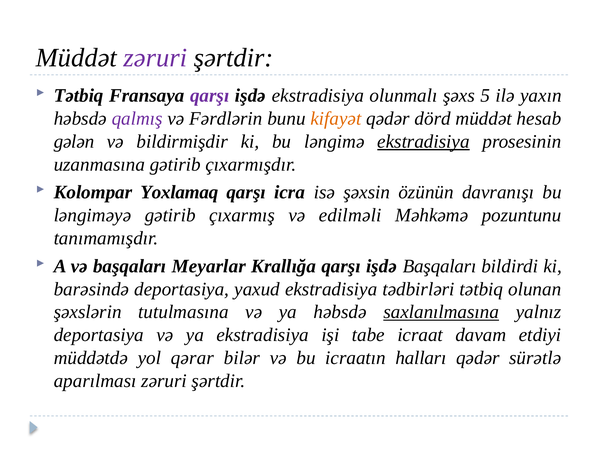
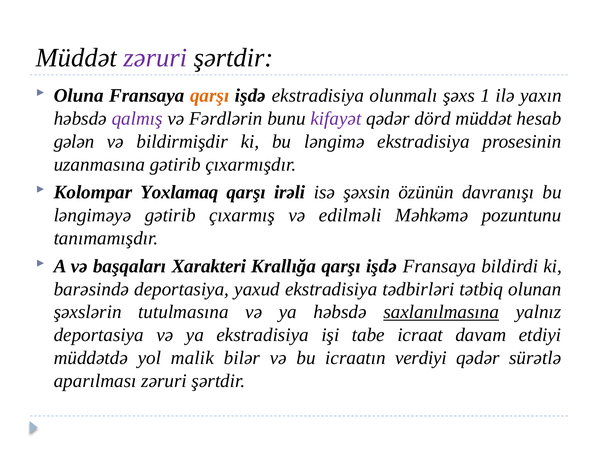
Tətbiq: Tətbiq -> Oluna (79, 95)
qarşı colour: purple -> orange (210, 95)
5: 5 -> 1 (485, 95)
kifayət colour: orange -> purple (336, 118)
ekstradisiya underline: present -> none (423, 141)
icra: icra -> irəli (290, 192)
Meyarlar: Meyarlar -> Xarakteri (209, 266)
işdə Başqaları: Başqaları -> Fransaya (439, 266)
qərar: qərar -> malik (192, 357)
halları: halları -> verdiyi (421, 357)
